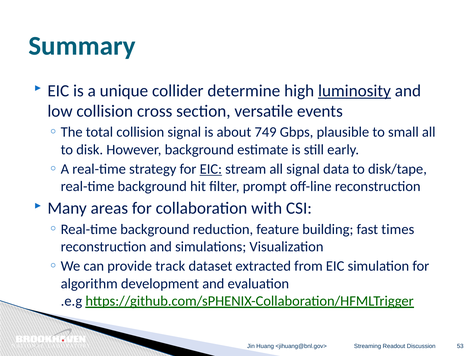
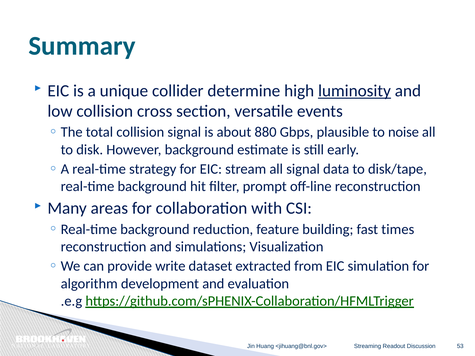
749: 749 -> 880 (266, 132)
small: small -> noise (403, 132)
EIC underline: present -> none (211, 169)
track: track -> write (170, 266)
